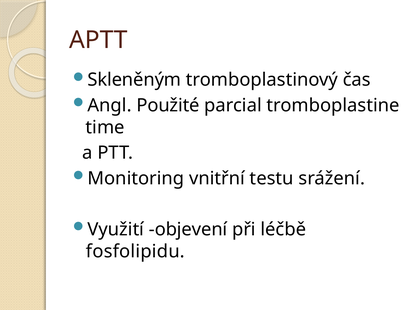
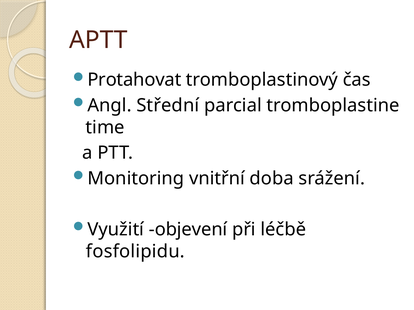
Skleněným: Skleněným -> Protahovat (134, 80)
Použité: Použité -> Střední (168, 105)
testu: testu -> doba (272, 179)
